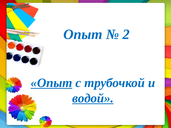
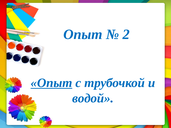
водой underline: present -> none (93, 98)
